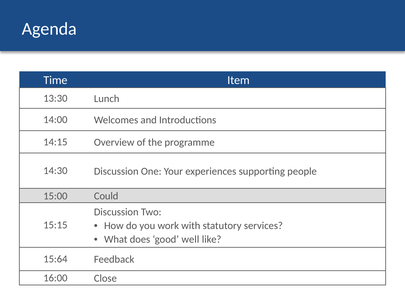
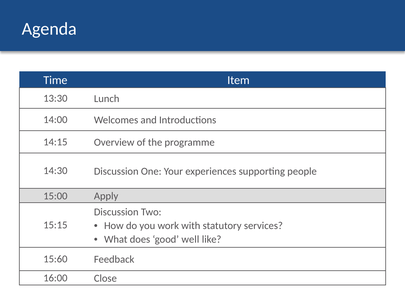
Could: Could -> Apply (106, 196)
15:64: 15:64 -> 15:60 (55, 259)
